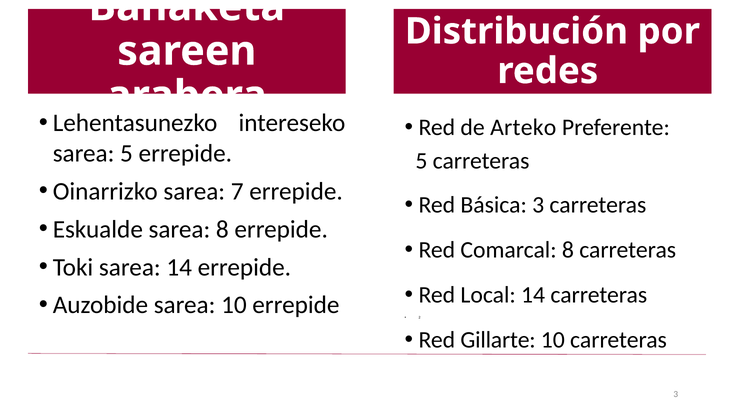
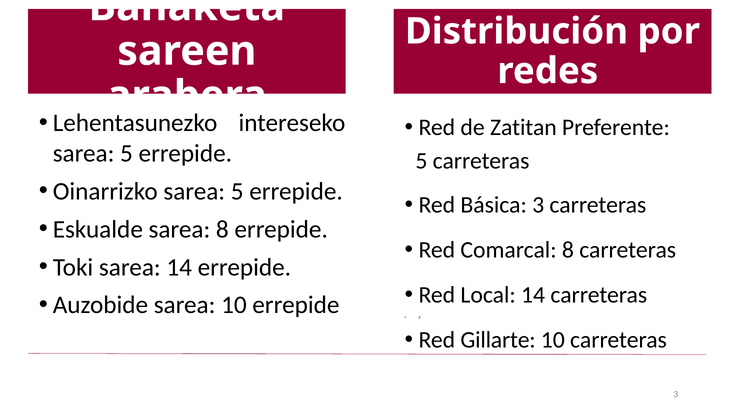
Arteko: Arteko -> Zatitan (523, 127)
Oinarrizko sarea 7: 7 -> 5 (237, 191)
